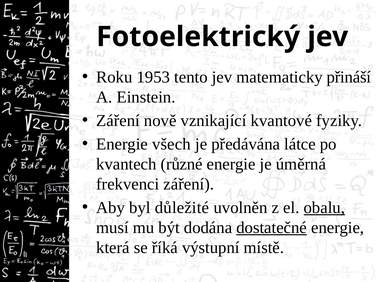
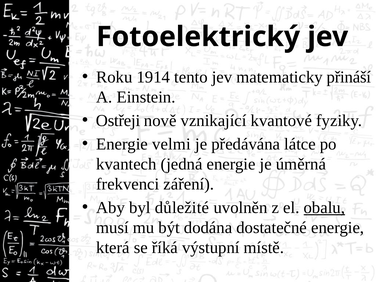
1953: 1953 -> 1914 (153, 77)
Záření: Záření -> Ostřeji (118, 121)
všech: všech -> velmi (171, 144)
různé: různé -> jedná (182, 164)
dostatečné underline: present -> none (272, 228)
